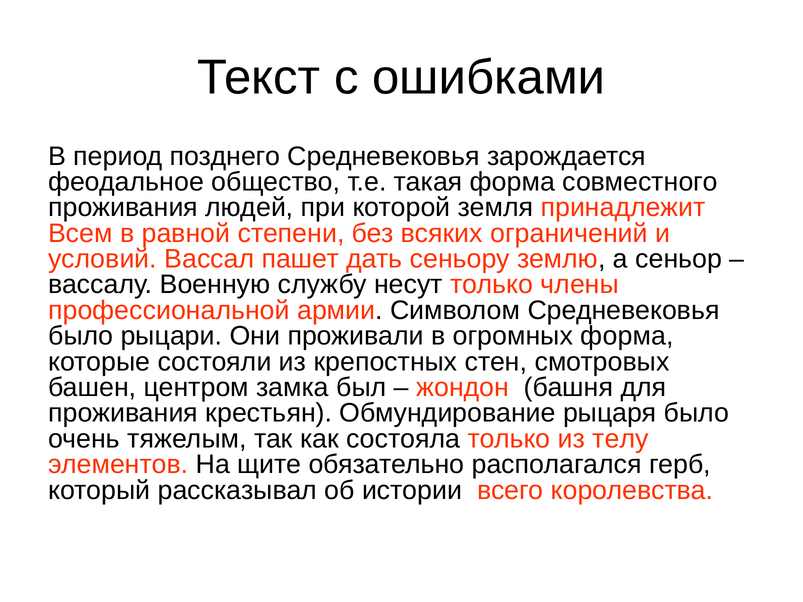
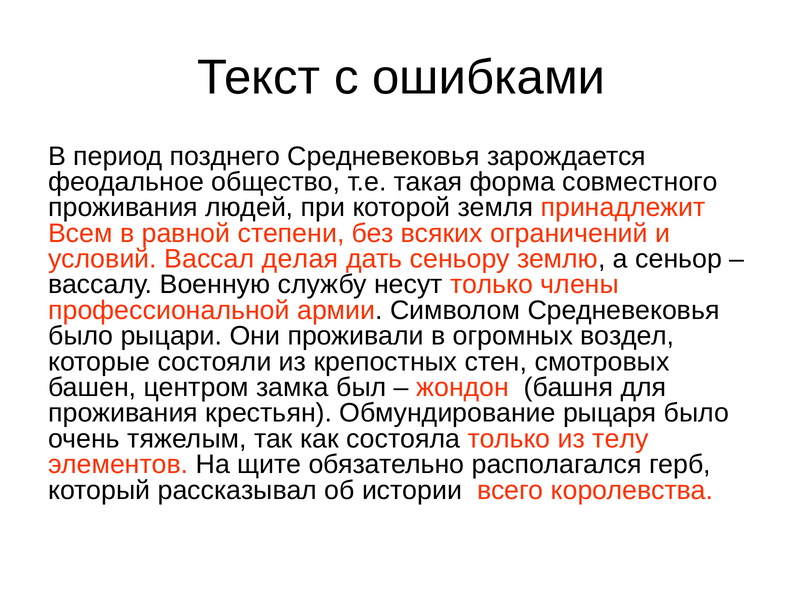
пашет: пашет -> делая (300, 259)
огромных форма: форма -> воздел (627, 336)
